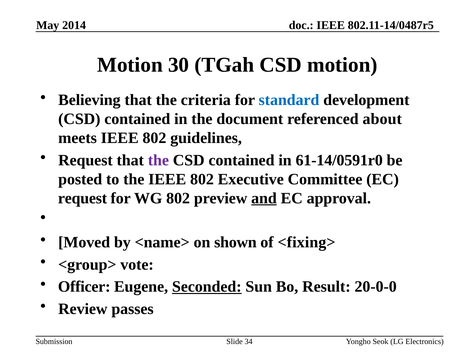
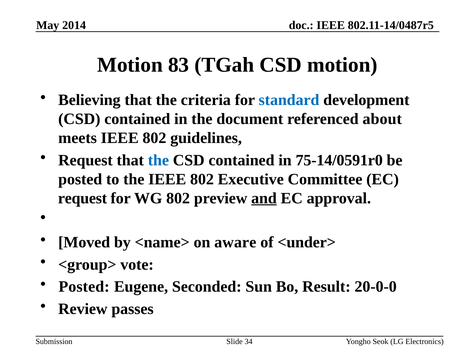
30: 30 -> 83 (179, 65)
the colour: purple -> blue (158, 160)
61-14/0591r0: 61-14/0591r0 -> 75-14/0591r0 (339, 160)
shown: shown -> aware (235, 243)
<fixing>: <fixing> -> <under> (307, 243)
Officer: Officer -> Posted (84, 287)
Seconded underline: present -> none (207, 287)
